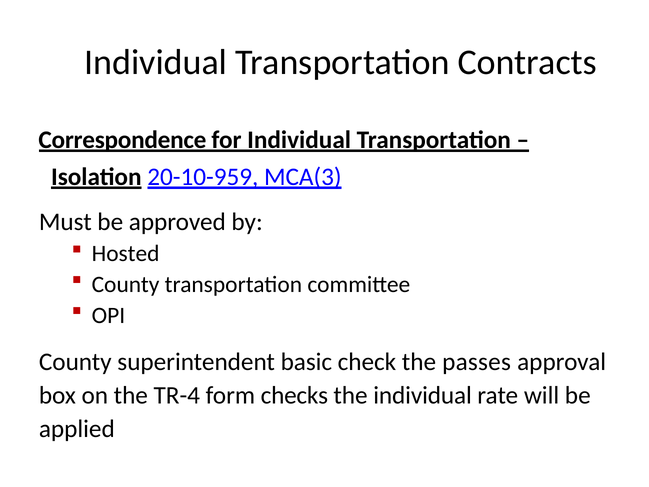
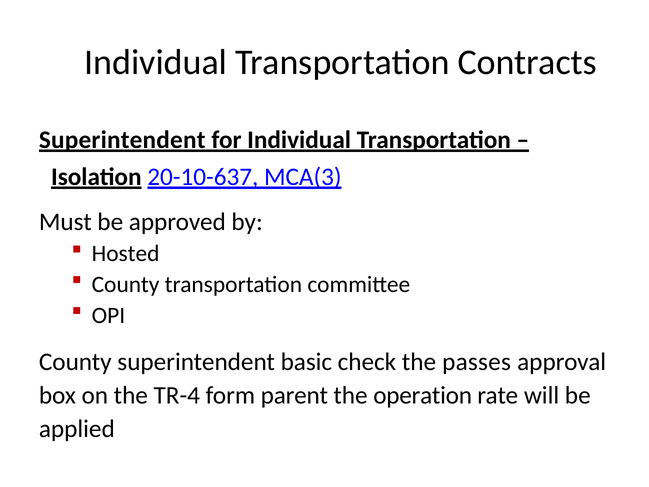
Correspondence: Correspondence -> Superintendent (122, 140)
20-10-959: 20-10-959 -> 20-10-637 (203, 177)
checks: checks -> parent (294, 395)
the individual: individual -> operation (423, 395)
